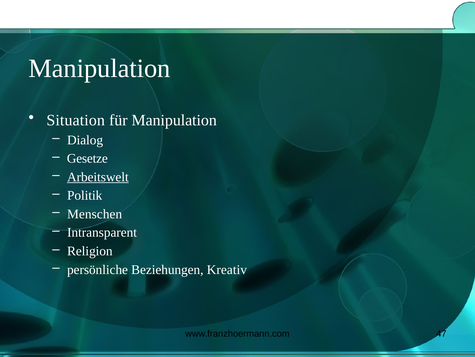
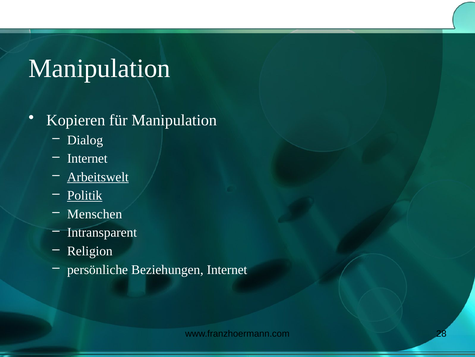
Situation: Situation -> Kopieren (76, 120)
Gesetze: Gesetze -> Internet (87, 158)
Politik underline: none -> present (85, 195)
Beziehungen Kreativ: Kreativ -> Internet (227, 269)
47: 47 -> 28 (441, 333)
